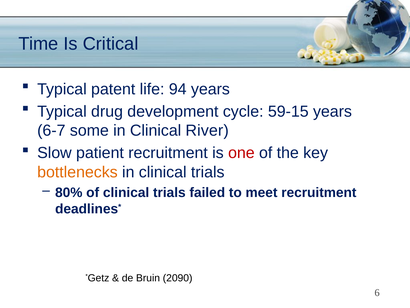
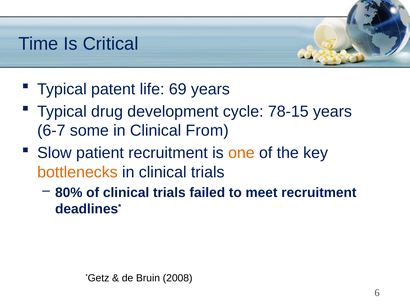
94: 94 -> 69 (178, 89)
59-15: 59-15 -> 78-15 (288, 111)
River: River -> From (207, 130)
one colour: red -> orange (241, 153)
2090: 2090 -> 2008 (178, 277)
